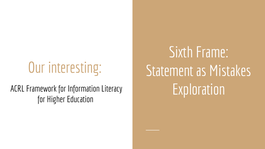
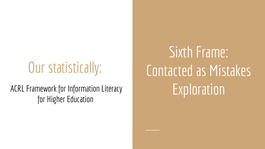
interesting: interesting -> statistically (75, 68)
Statement: Statement -> Contacted (170, 71)
